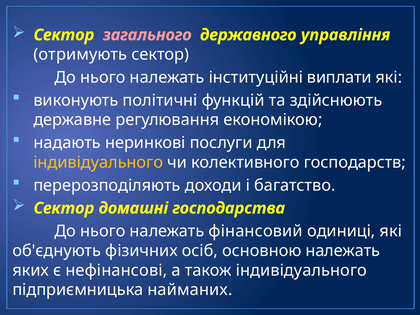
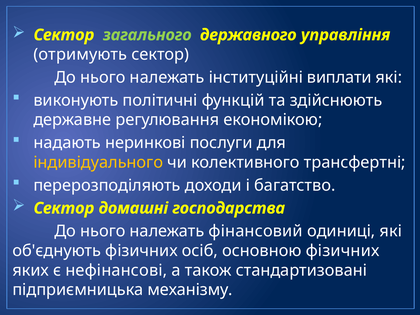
загального colour: pink -> light green (147, 35)
господарств: господарств -> трансфертні (355, 162)
основною належать: належать -> фізичних (343, 251)
також індивідуального: індивідуального -> стандартизовані (301, 270)
найманих: найманих -> механізму (190, 290)
